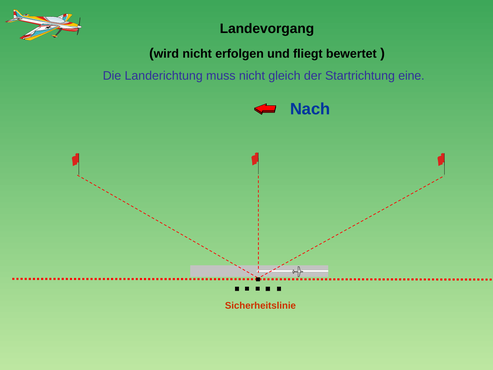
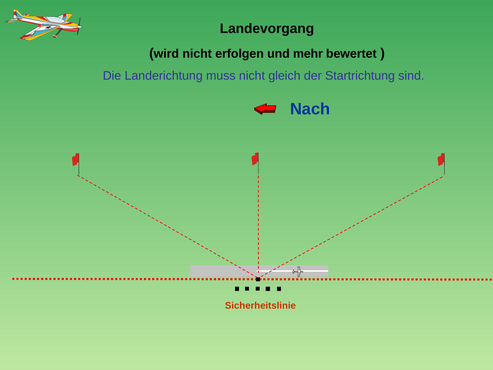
fliegt: fliegt -> mehr (308, 54)
eine: eine -> sind (411, 76)
